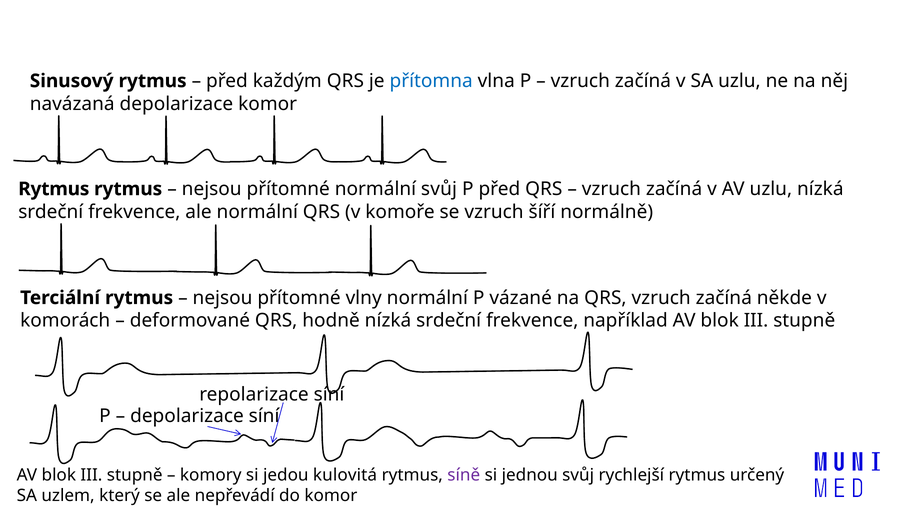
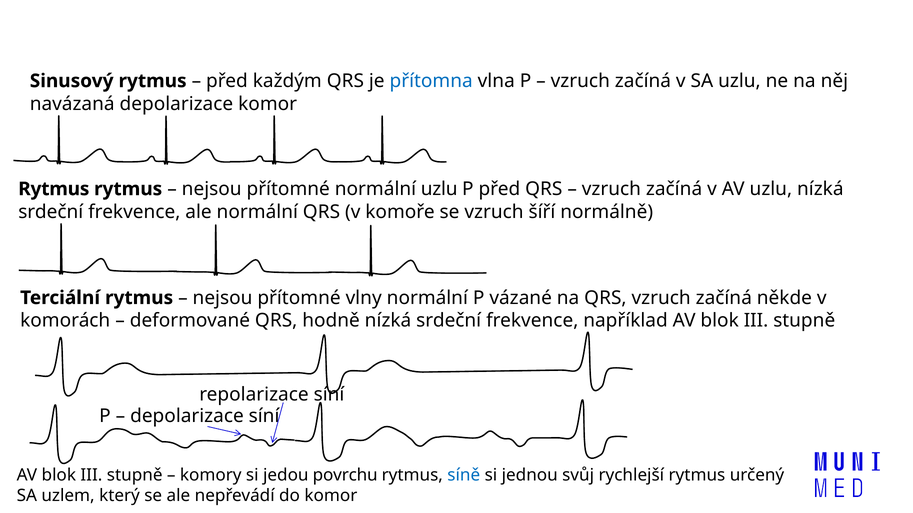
normální svůj: svůj -> uzlu (439, 189)
kulovitá: kulovitá -> povrchu (345, 475)
síně colour: purple -> blue (464, 475)
